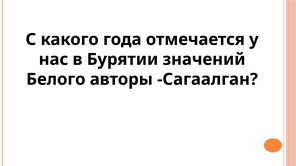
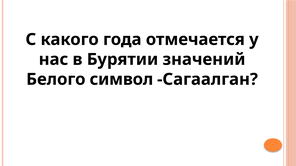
авторы: авторы -> символ (121, 80)
